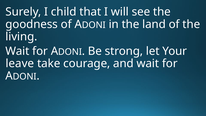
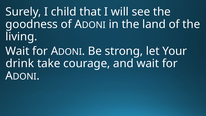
leave: leave -> drink (20, 63)
